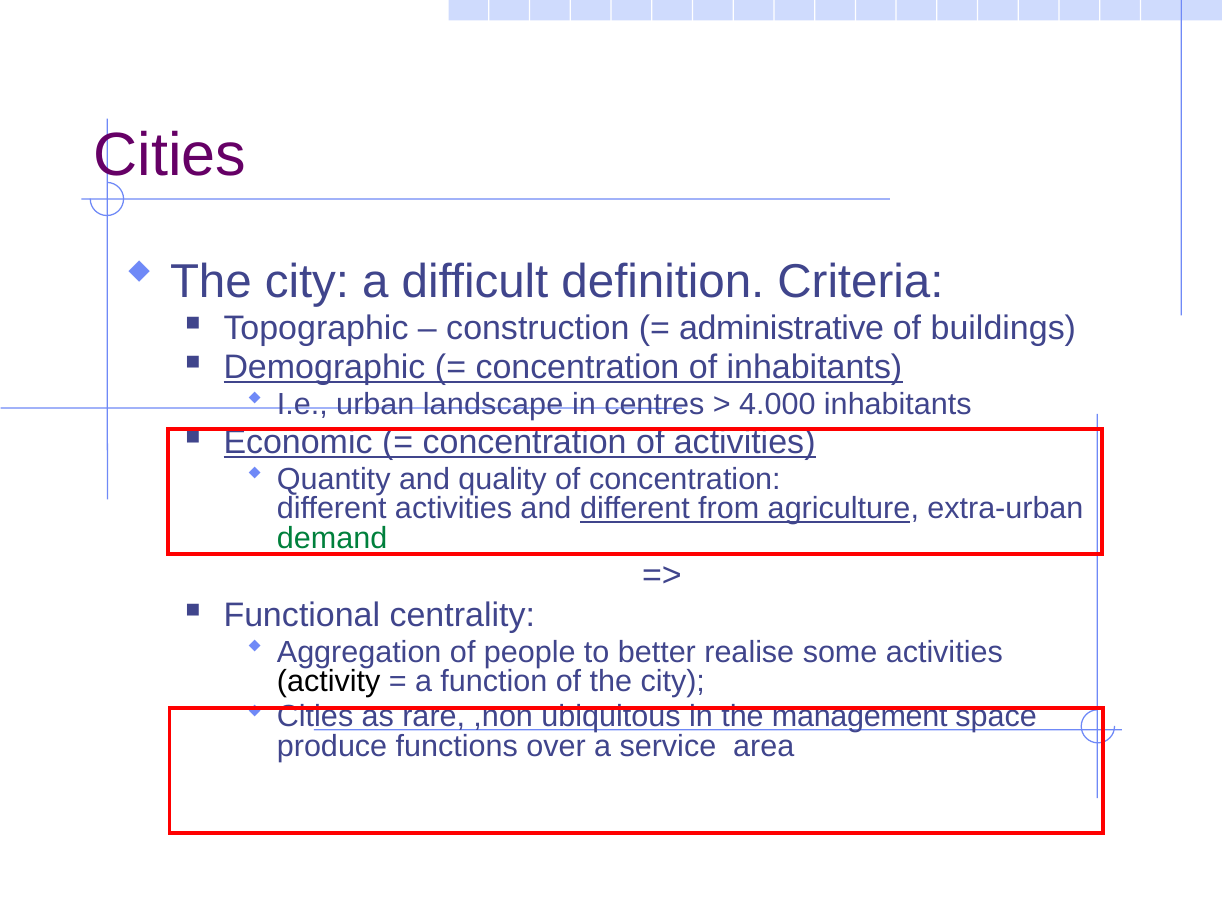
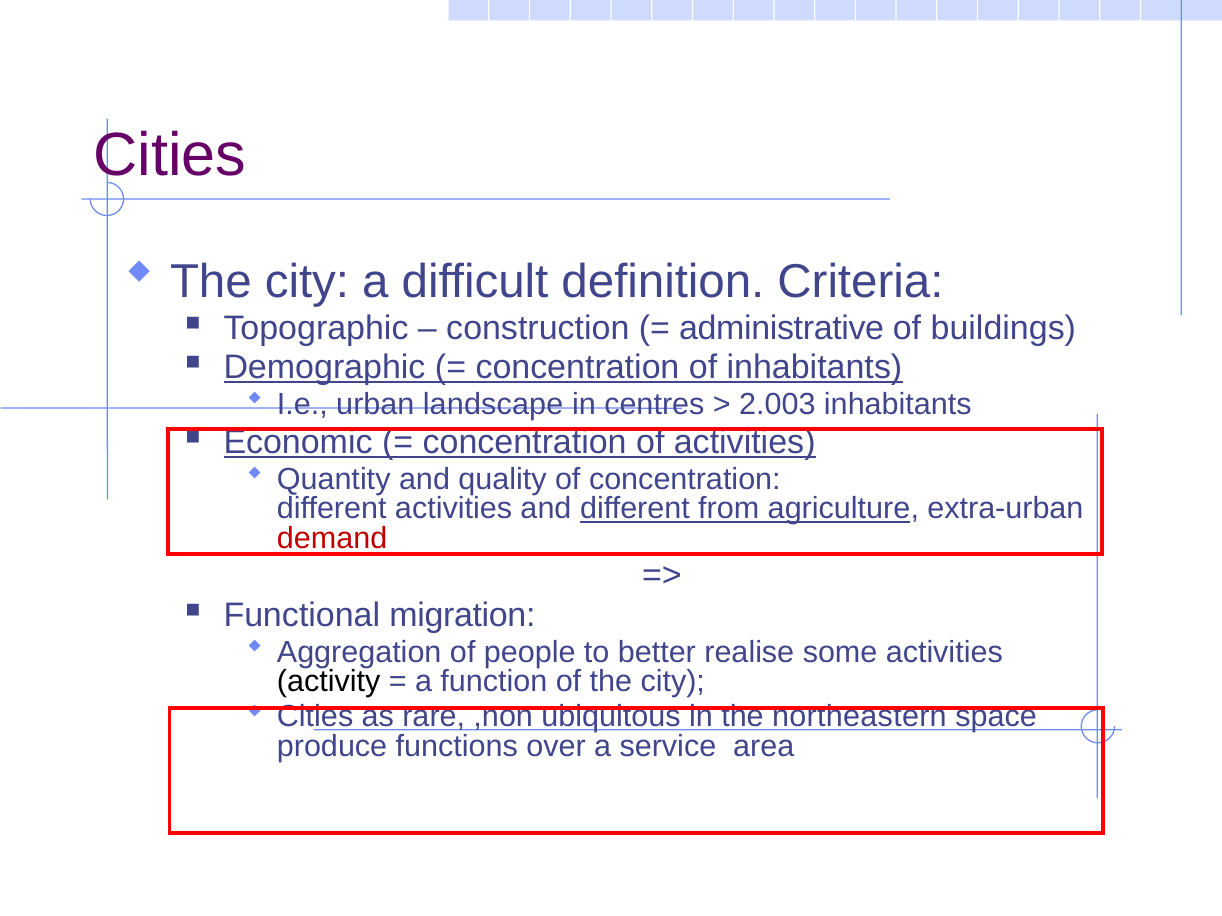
4.000: 4.000 -> 2.003 (777, 405)
demand colour: green -> red (332, 538)
centrality: centrality -> migration (462, 615)
management: management -> northeastern (859, 717)
